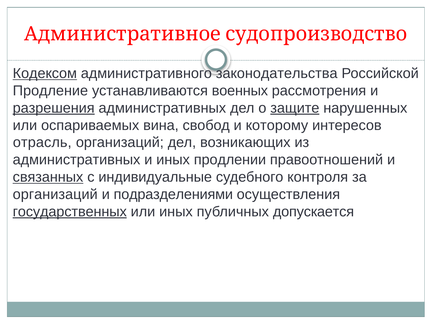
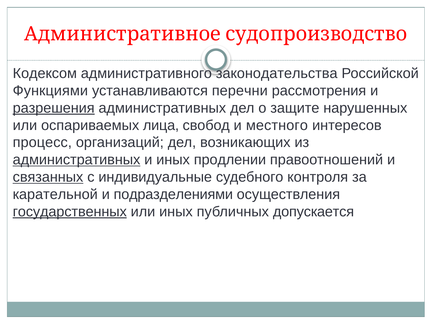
Кодексом underline: present -> none (45, 73)
Продление: Продление -> Функциями (50, 91)
военных: военных -> перечни (240, 91)
защите underline: present -> none (295, 108)
вина: вина -> лица (161, 125)
которому: которому -> местного (277, 125)
отрасль: отрасль -> процесс (42, 143)
административных underline: none -> present (77, 160)
организаций: организаций -> карательной (55, 194)
